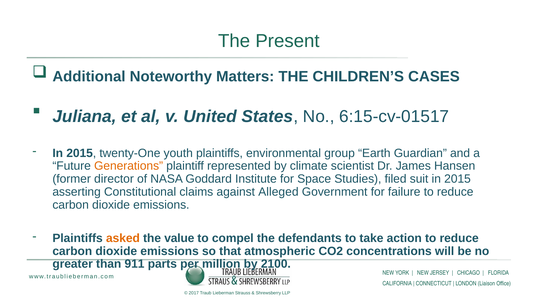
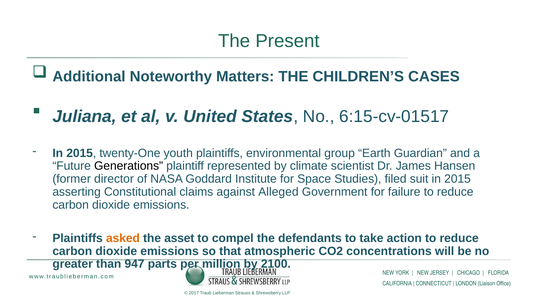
Generations colour: orange -> black (129, 166)
value: value -> asset (179, 238)
911: 911 -> 947 (135, 264)
